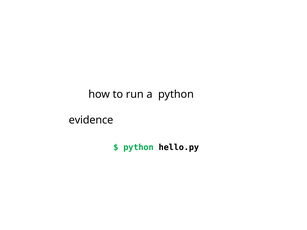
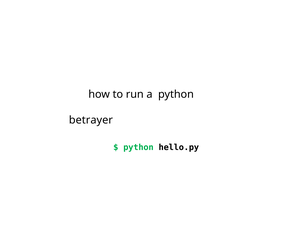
evidence: evidence -> betrayer (91, 120)
